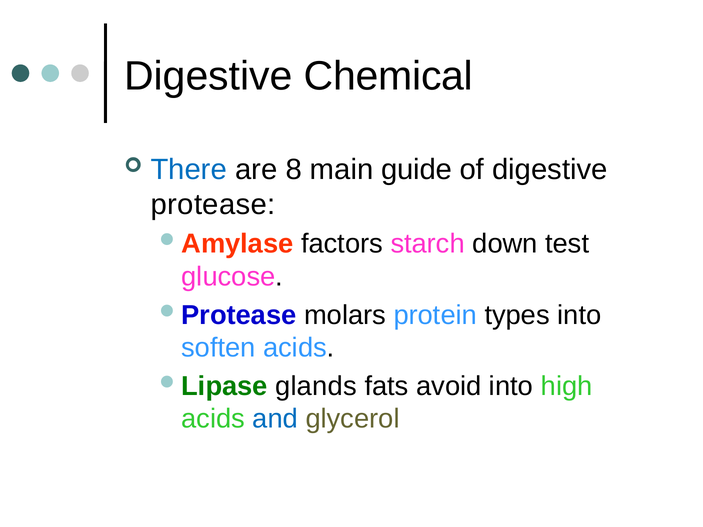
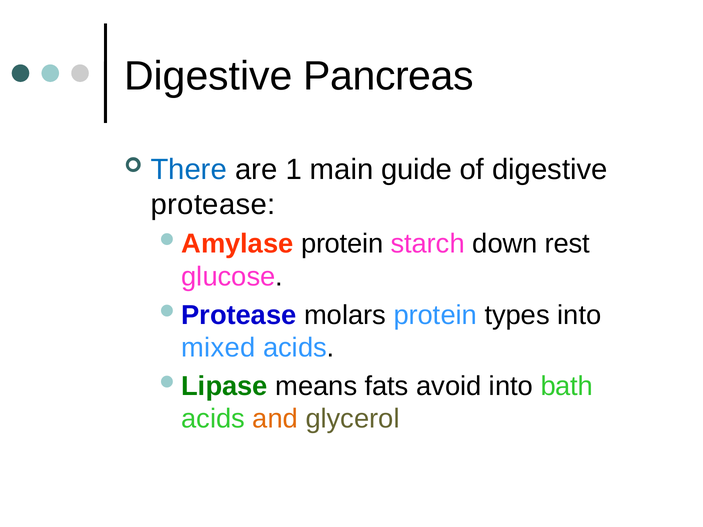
Chemical: Chemical -> Pancreas (388, 76)
8: 8 -> 1 (294, 170)
factors: factors -> protein (342, 244)
test: test -> rest (567, 244)
soften: soften -> mixed (218, 348)
glands: glands -> means (316, 386)
high: high -> bath (567, 386)
and colour: blue -> orange (275, 419)
